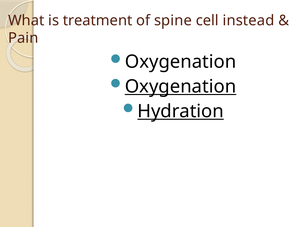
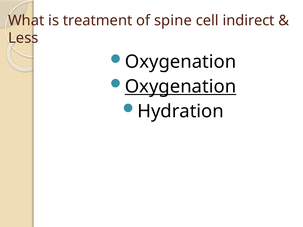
instead: instead -> indirect (249, 20)
Pain: Pain -> Less (23, 38)
Hydration underline: present -> none (181, 111)
